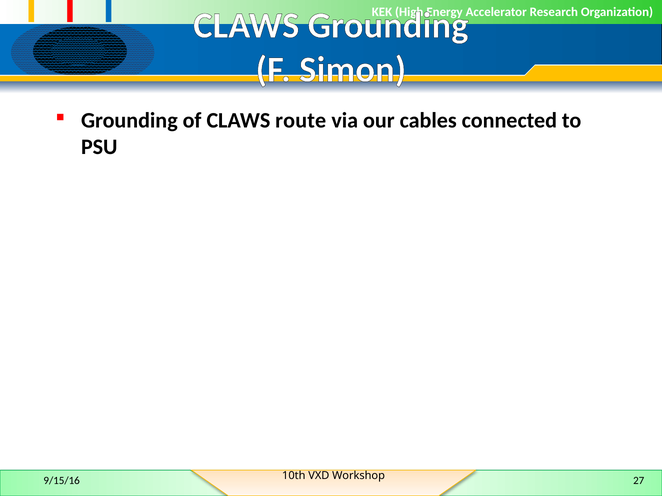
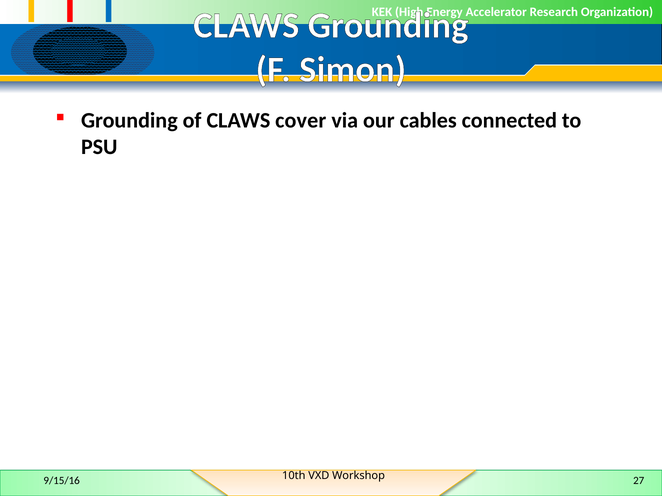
route: route -> cover (301, 120)
